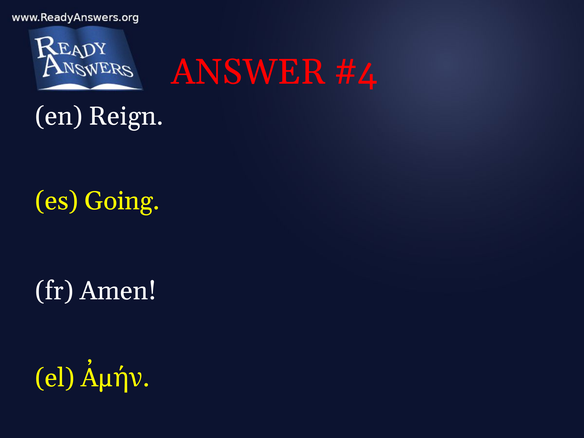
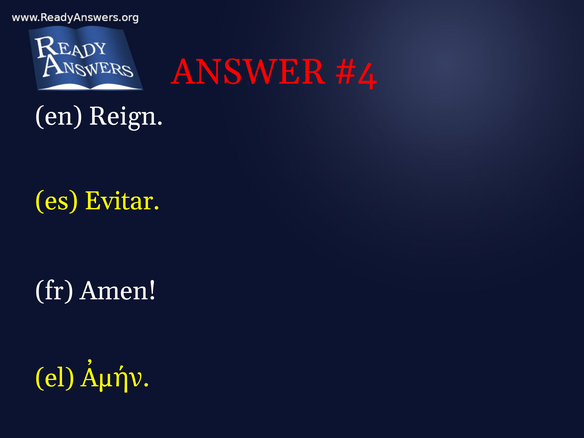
Going: Going -> Evitar (122, 201)
